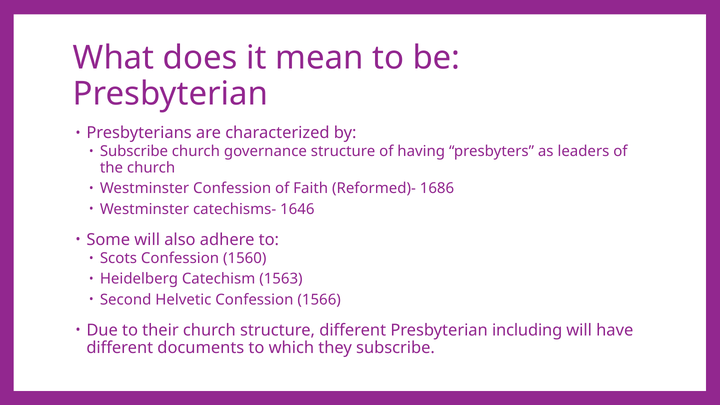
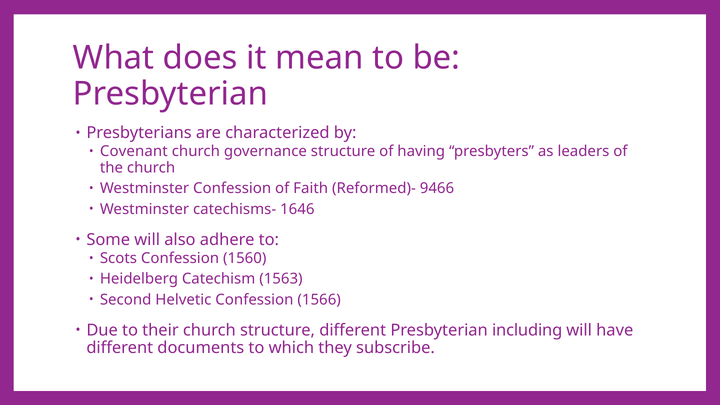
Subscribe: Subscribe -> Covenant (134, 152)
1686: 1686 -> 9466 (437, 188)
